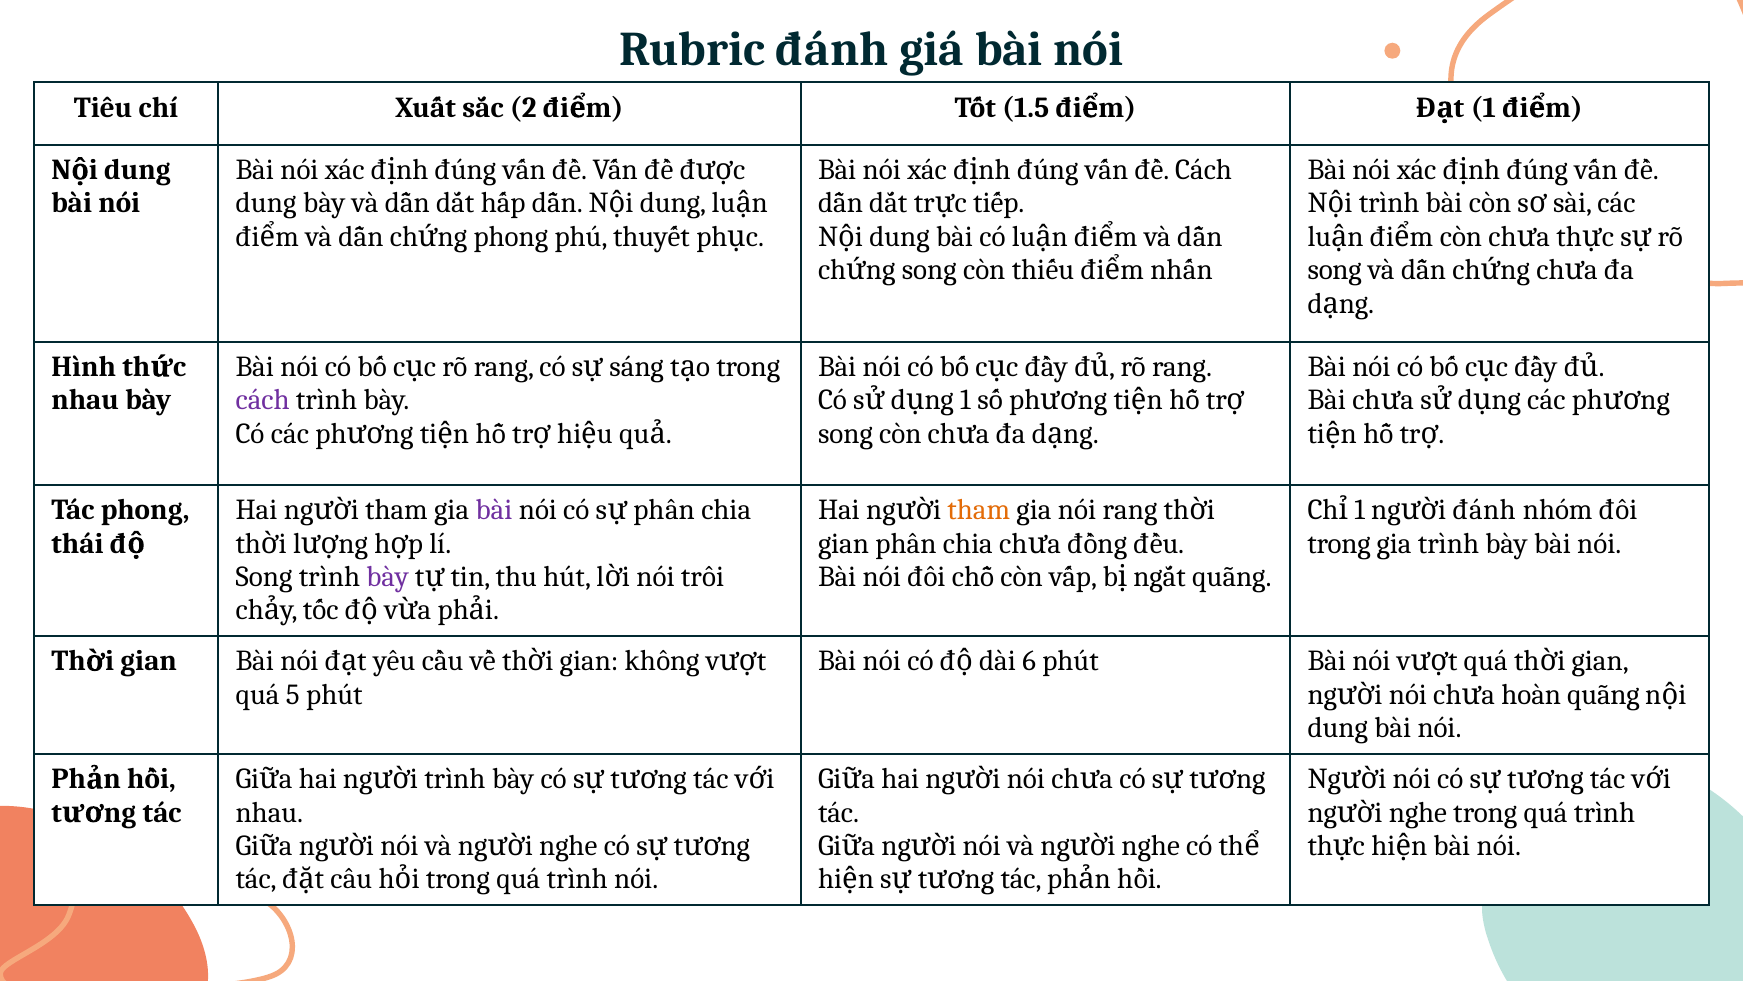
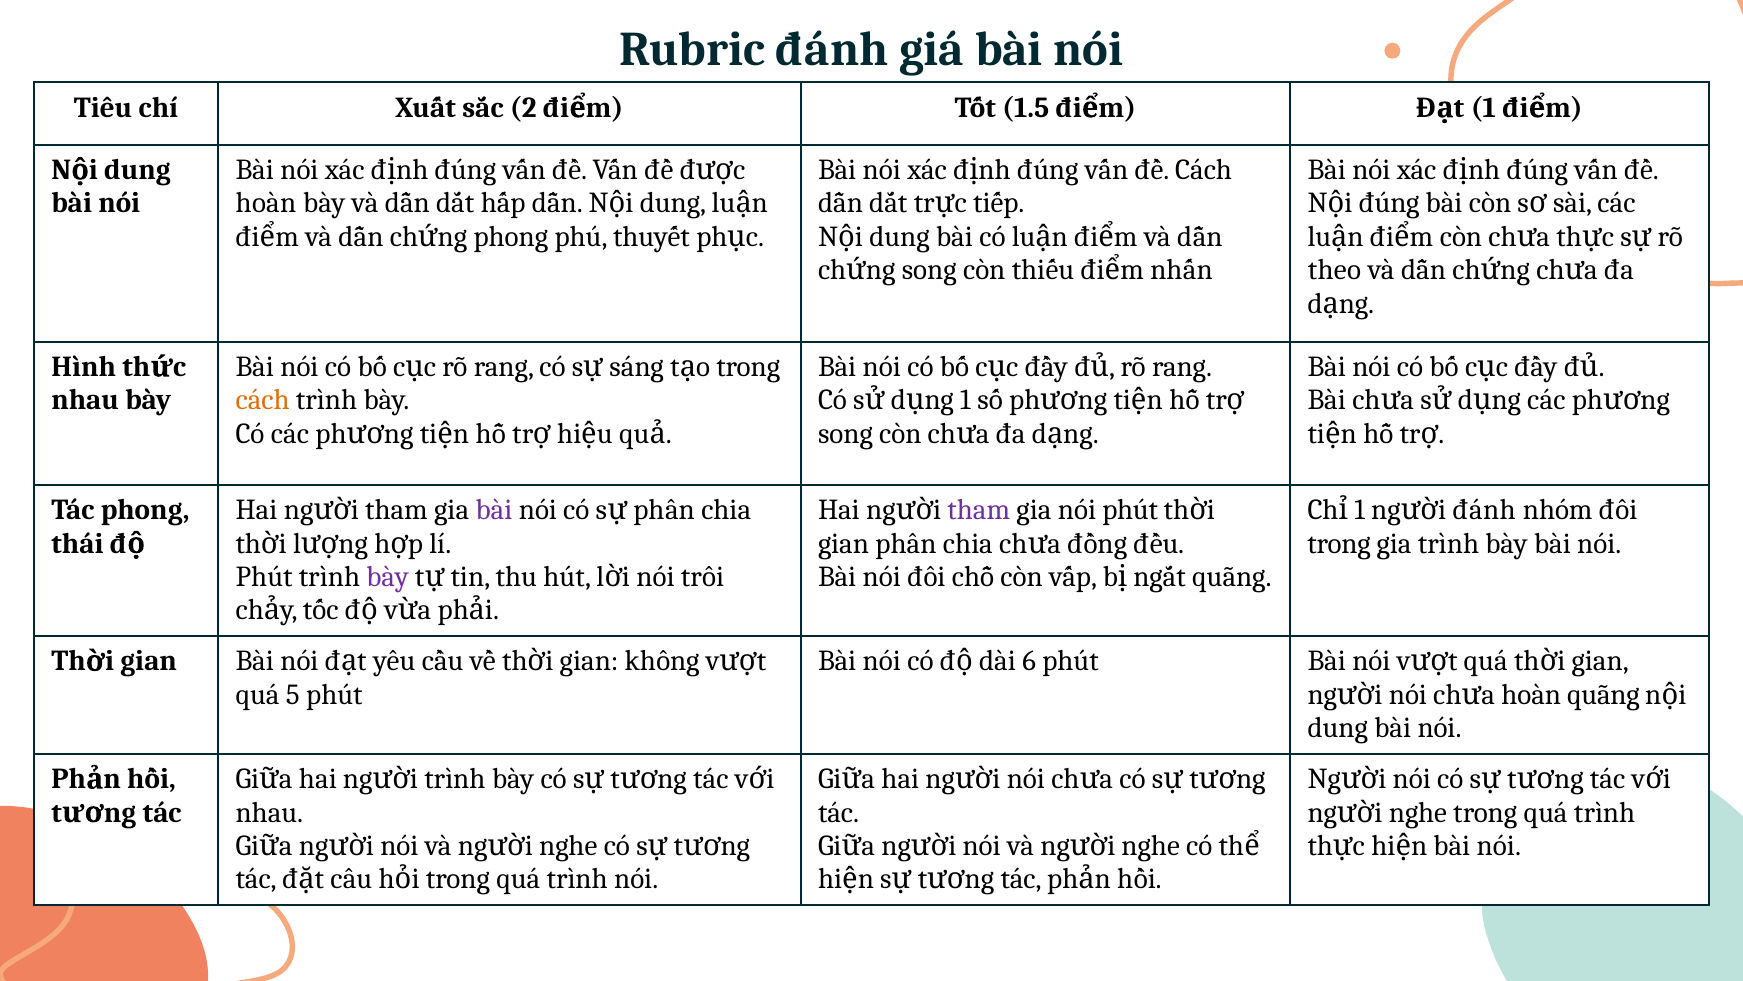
dung: dung -> hoàn (266, 203)
trình: trình -> đúng (1389, 203)
song: song -> theo (1334, 270)
cách colour: purple -> orange (263, 400)
tham colour: orange -> purple (979, 510)
nói rang: rang -> phút (1130, 510)
Song: Song -> Phút (264, 577)
